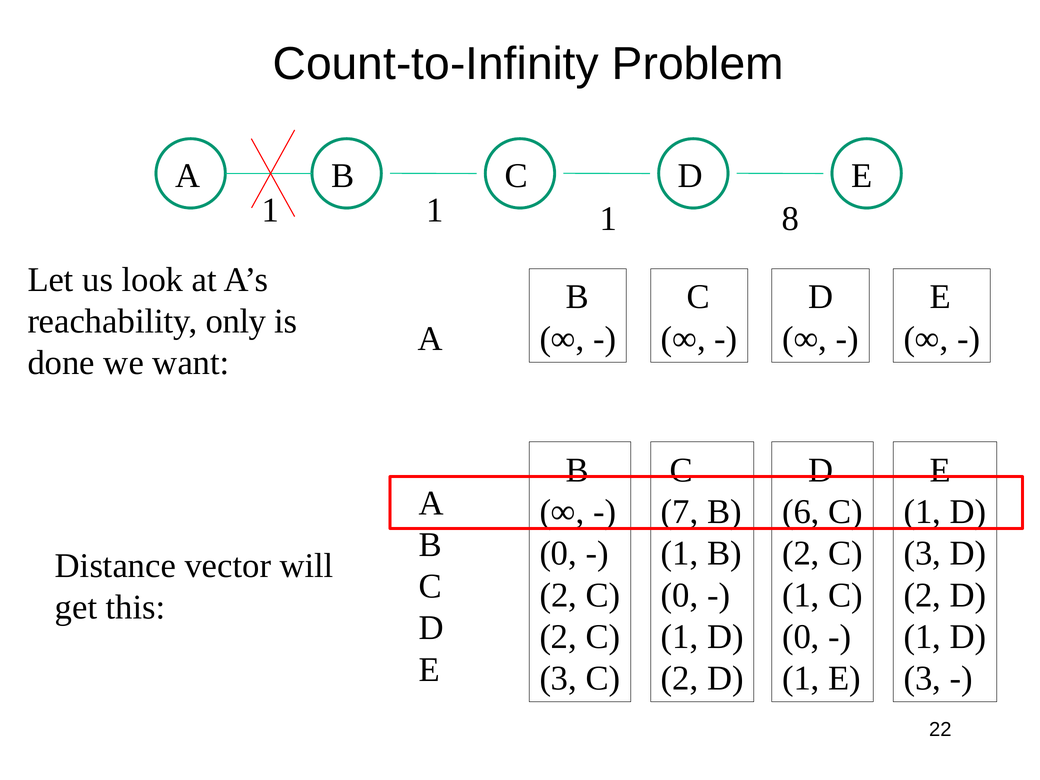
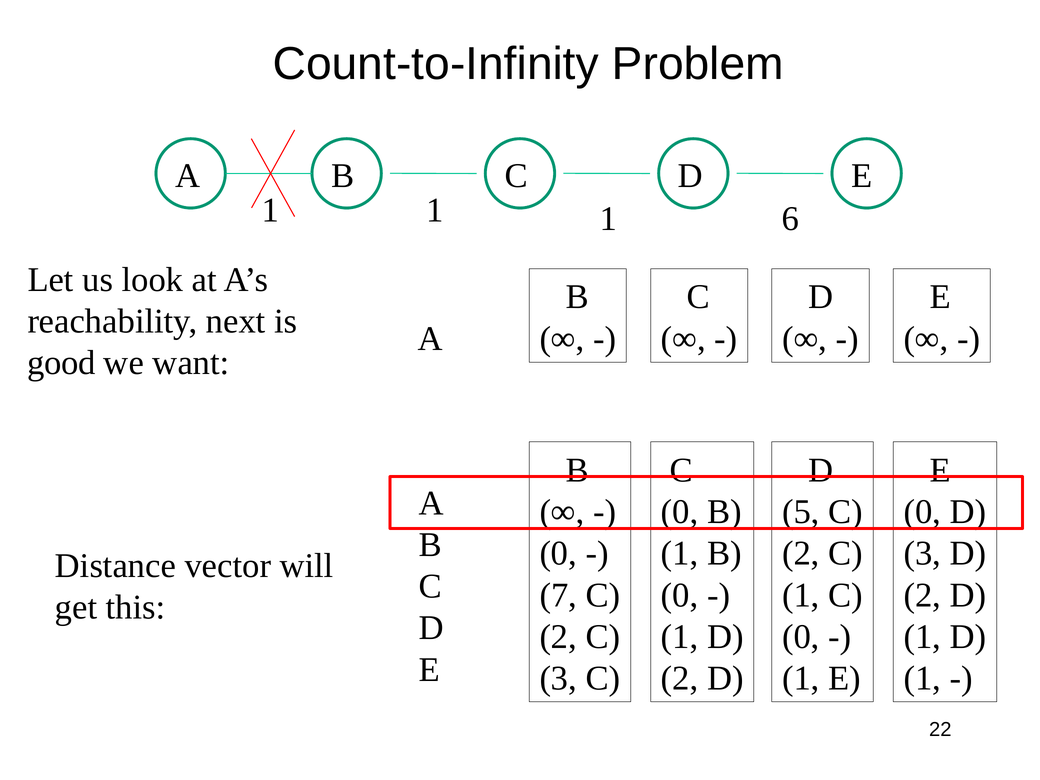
8: 8 -> 6 (790, 219)
only: only -> next (236, 321)
done: done -> good (61, 363)
7: 7 -> 0 (680, 512)
6: 6 -> 5 (801, 512)
1: 1 -> 0 (922, 512)
2: 2 -> 7 (558, 595)
3: 3 -> 1 (922, 678)
